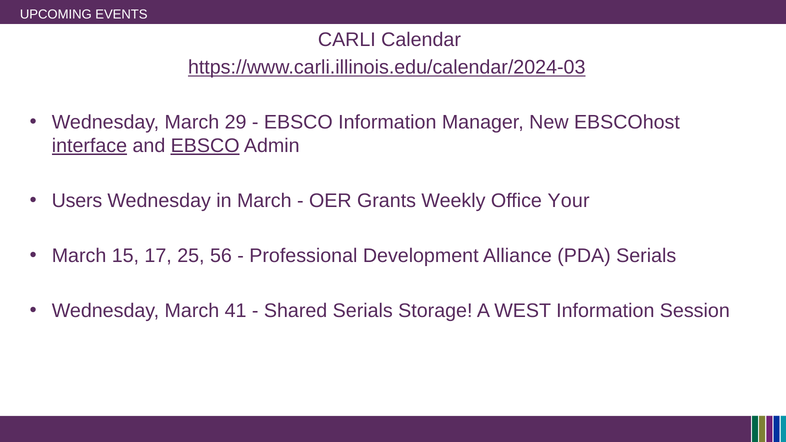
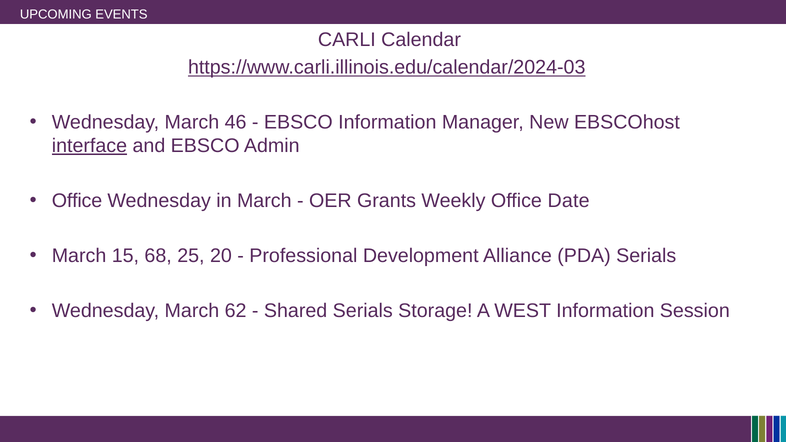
29: 29 -> 46 (236, 122)
EBSCO underline: present -> none (205, 146)
Users: Users -> Office (77, 201)
Your: Your -> Date (569, 201)
17: 17 -> 68 (158, 256)
56: 56 -> 20 (221, 256)
41: 41 -> 62 (236, 311)
